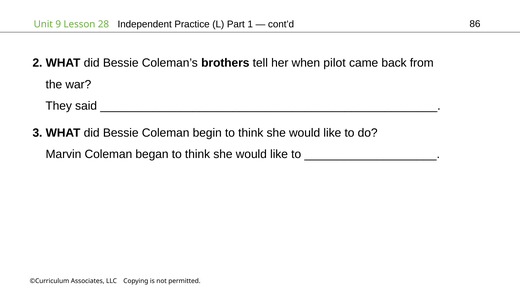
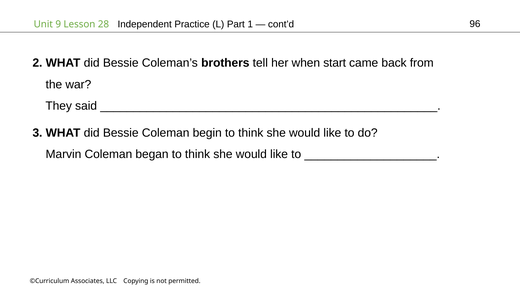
86: 86 -> 96 (475, 24)
pilot: pilot -> start (335, 63)
